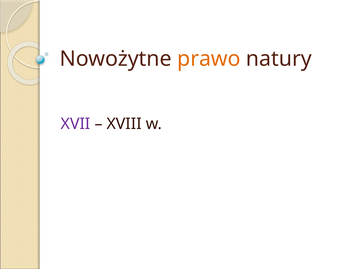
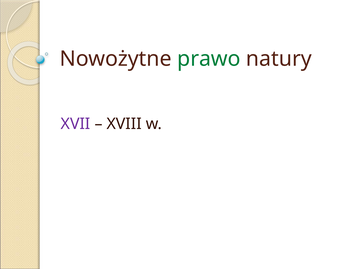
prawo colour: orange -> green (209, 59)
